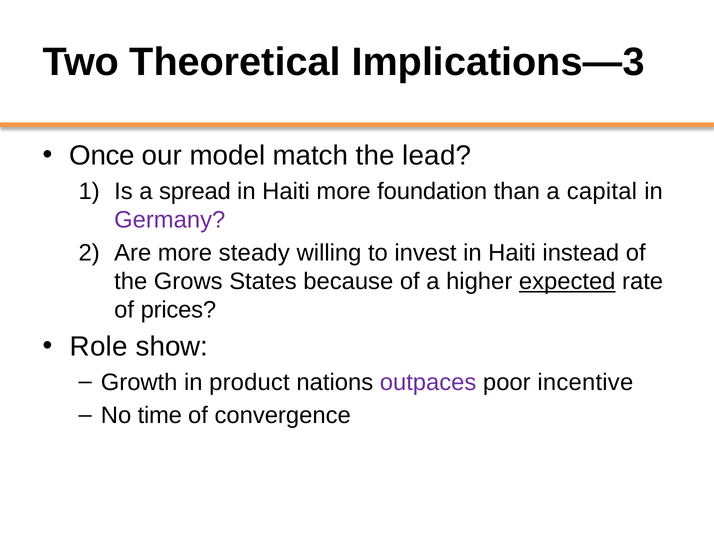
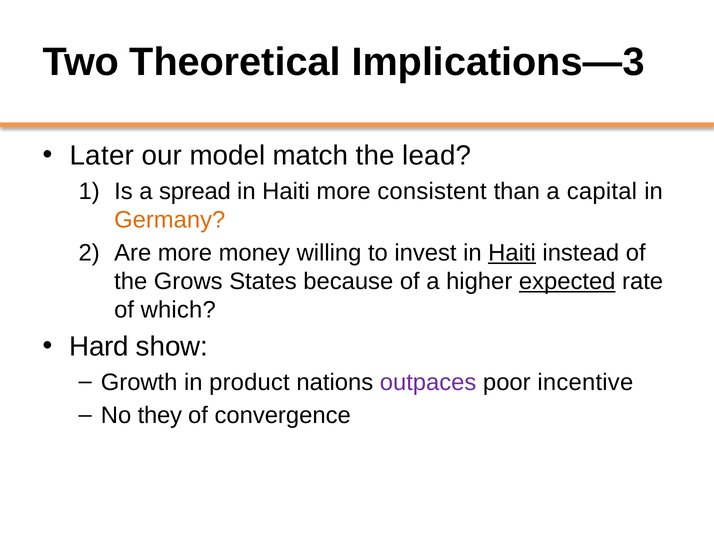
Once: Once -> Later (102, 156)
foundation: foundation -> consistent (432, 191)
Germany colour: purple -> orange (170, 220)
steady: steady -> money (254, 253)
Haiti underline: none -> present (512, 253)
prices: prices -> which (178, 310)
Role: Role -> Hard (99, 347)
time: time -> they (160, 416)
